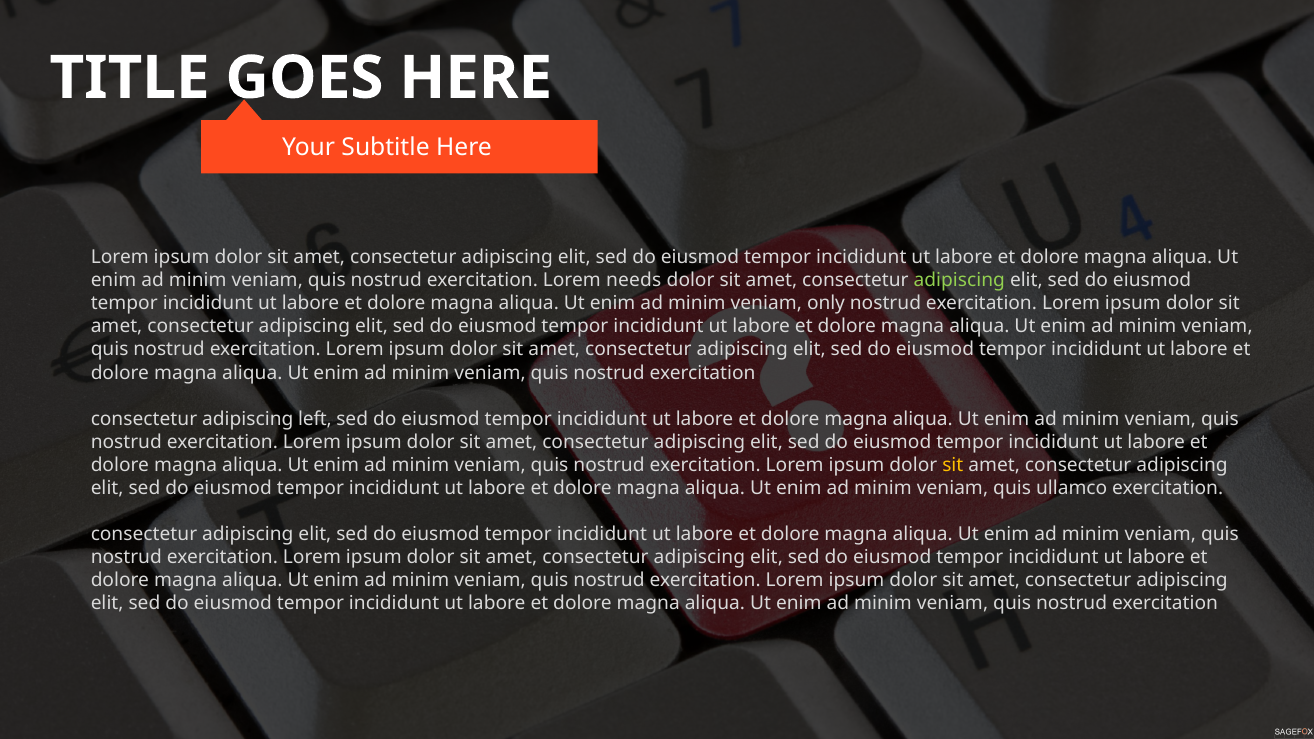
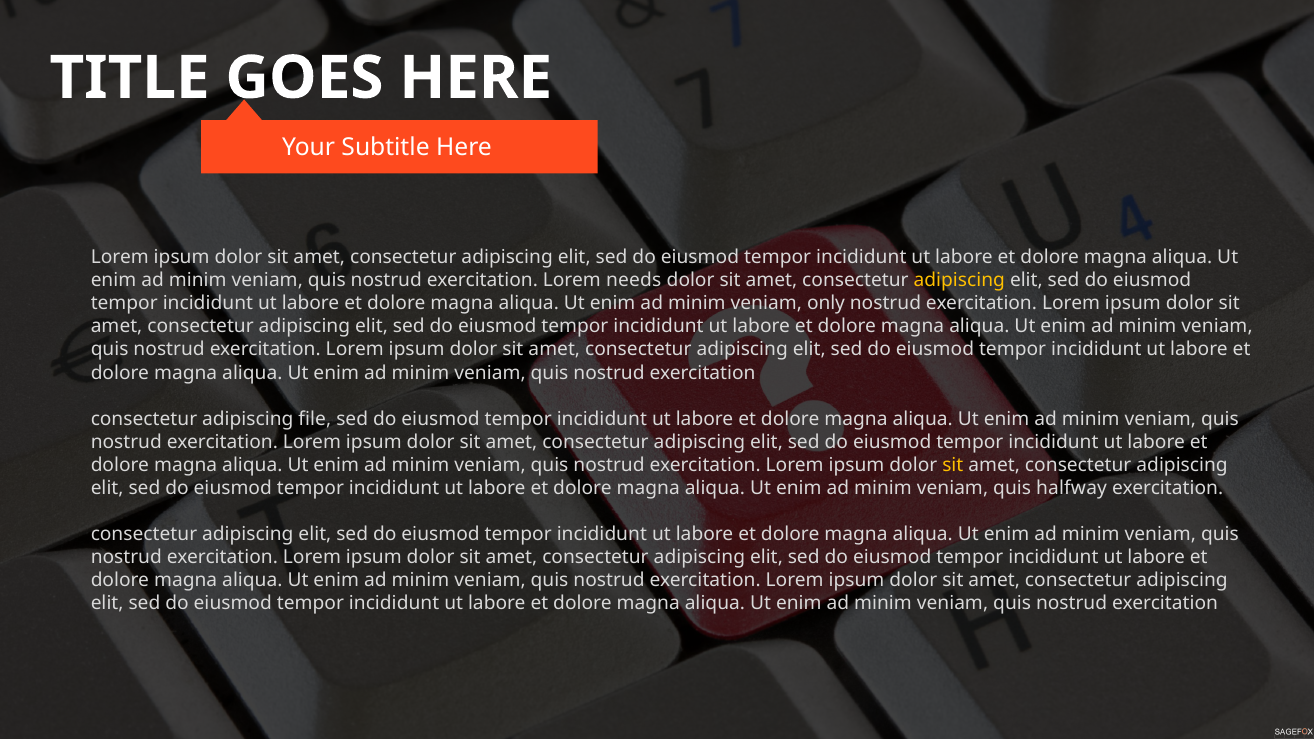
adipiscing colour: light green -> yellow (959, 281)
left: left -> file (315, 419)
ullamco: ullamco -> halfway (1072, 488)
